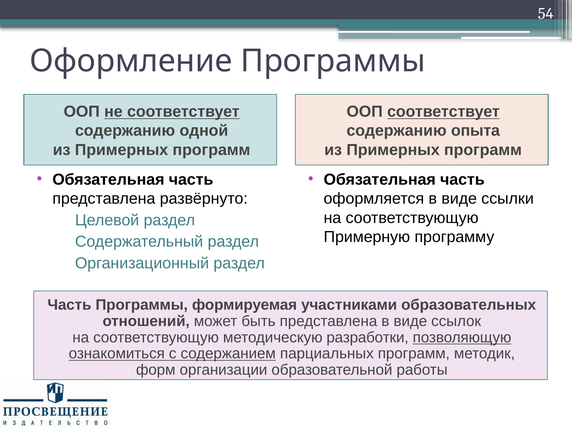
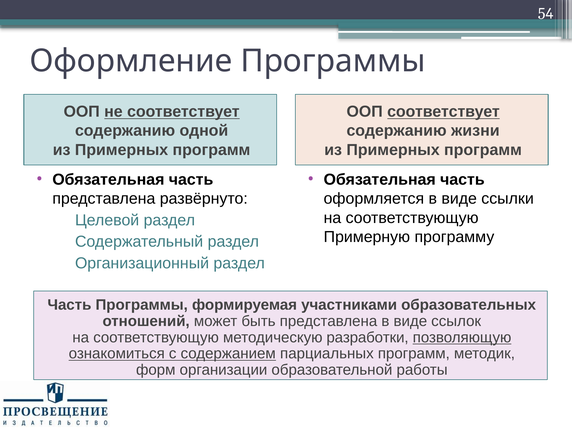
опыта: опыта -> жизни (475, 131)
